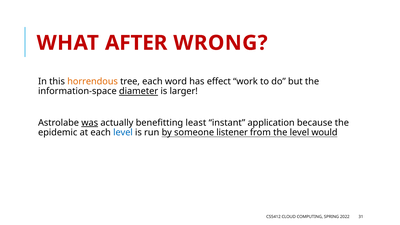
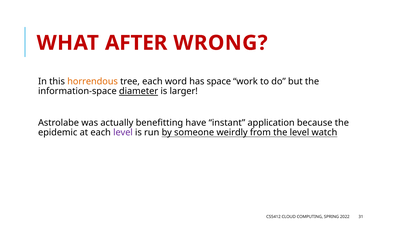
effect: effect -> space (219, 81)
was underline: present -> none (90, 123)
least: least -> have (196, 123)
level colour: blue -> purple (123, 133)
listener: listener -> weirdly (232, 133)
would: would -> watch (324, 133)
